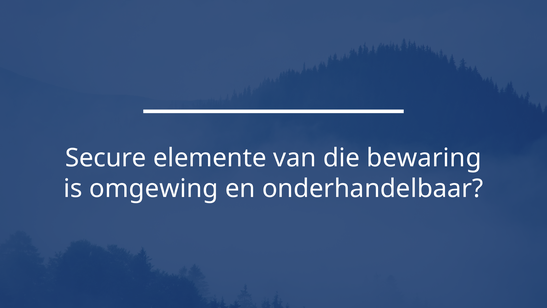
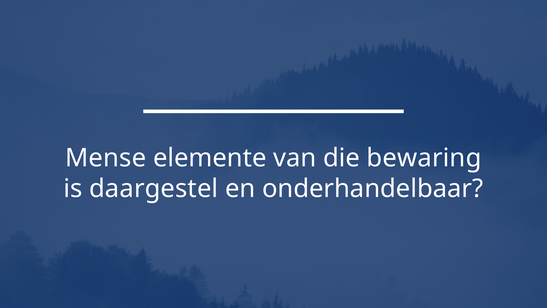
Secure: Secure -> Mense (106, 158)
omgewing: omgewing -> daargestel (154, 189)
